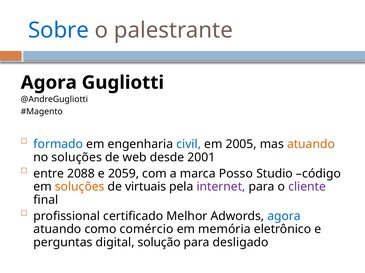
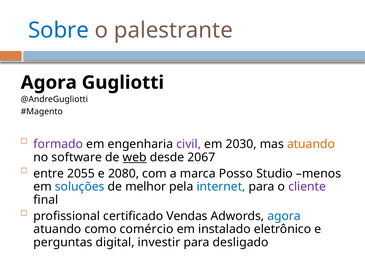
formado colour: blue -> purple (58, 145)
civil colour: blue -> purple (189, 145)
2005: 2005 -> 2030 (241, 145)
no soluções: soluções -> software (77, 158)
web underline: none -> present (135, 158)
2001: 2001 -> 2067 (201, 158)
2088: 2088 -> 2055 (81, 174)
2059: 2059 -> 2080 (124, 174)
código: código -> menos (319, 174)
soluções colour: orange -> blue (80, 187)
virtuais: virtuais -> melhor (146, 187)
internet colour: purple -> blue (221, 187)
Melhor: Melhor -> Vendas (187, 217)
memória: memória -> instalado (224, 230)
solução: solução -> investir (159, 243)
